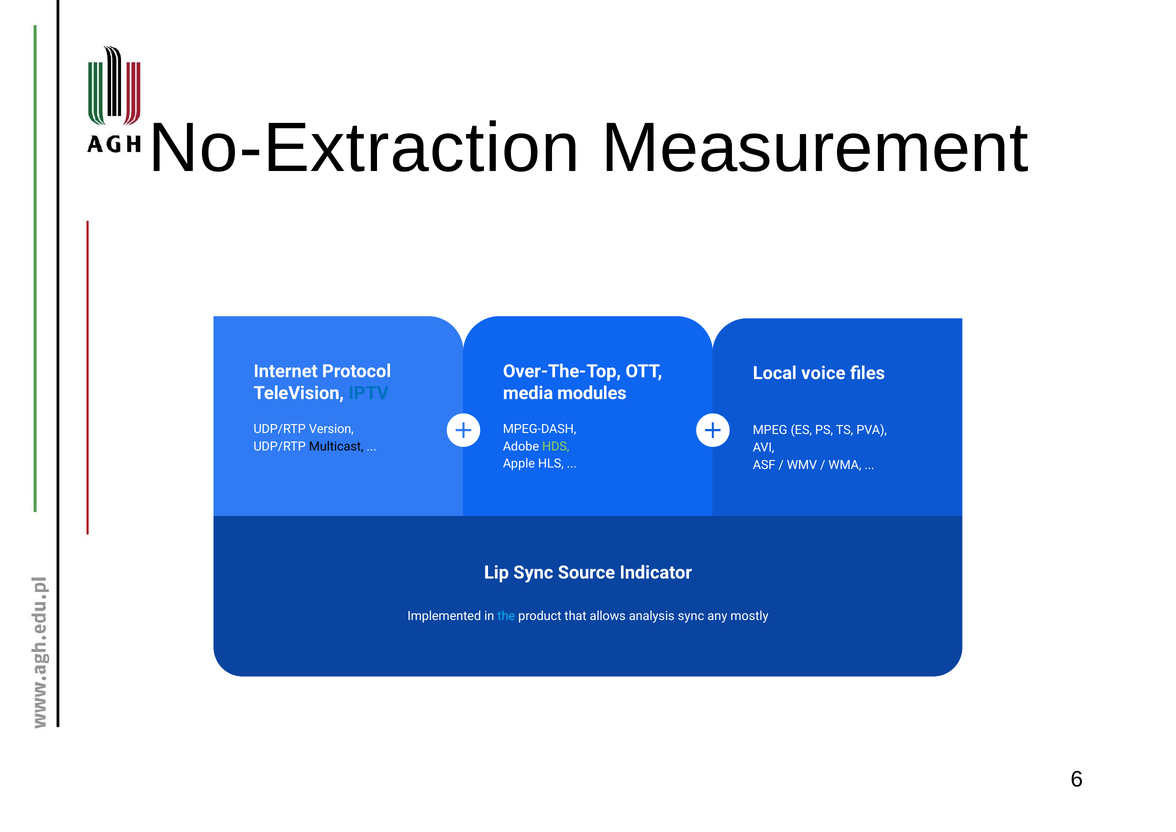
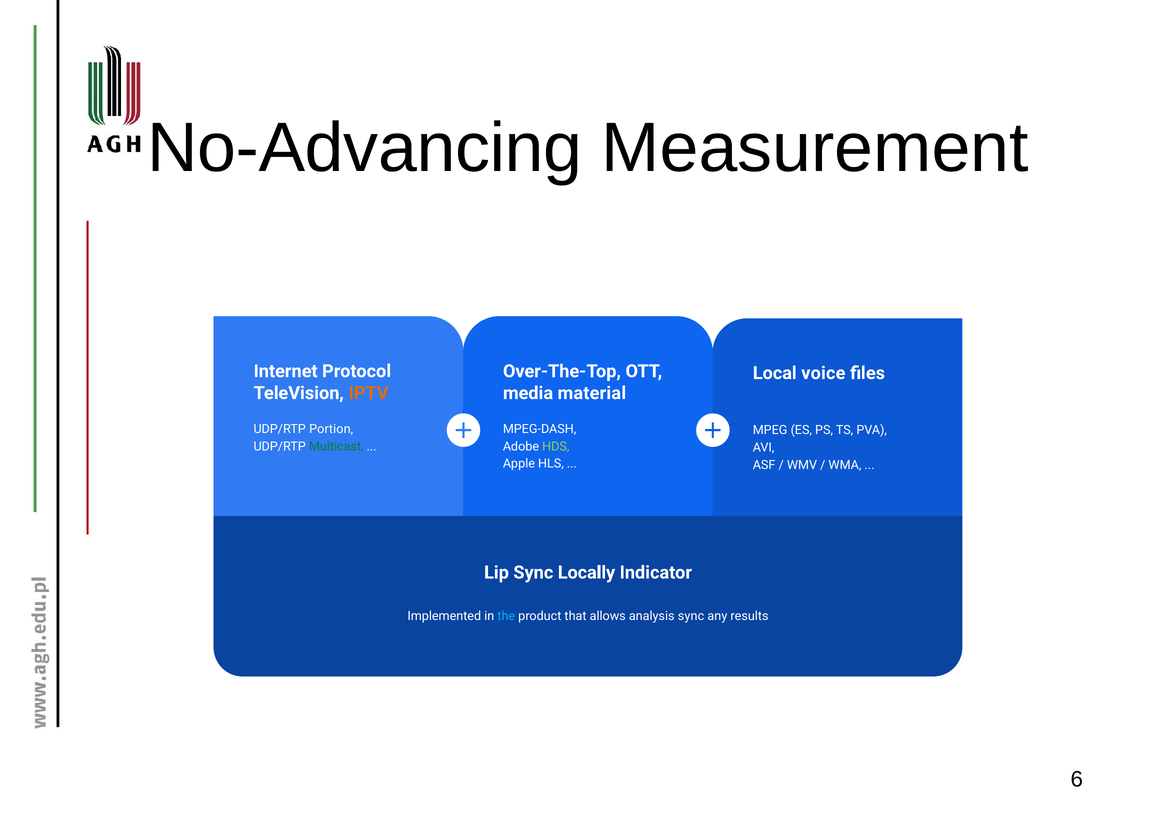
No-Extraction: No-Extraction -> No-Advancing (365, 148)
IPTV colour: blue -> orange (369, 393)
modules: modules -> material (592, 393)
Version: Version -> Portion (331, 429)
Multicast colour: black -> green (336, 446)
Source: Source -> Locally (586, 573)
mostly: mostly -> results (750, 616)
